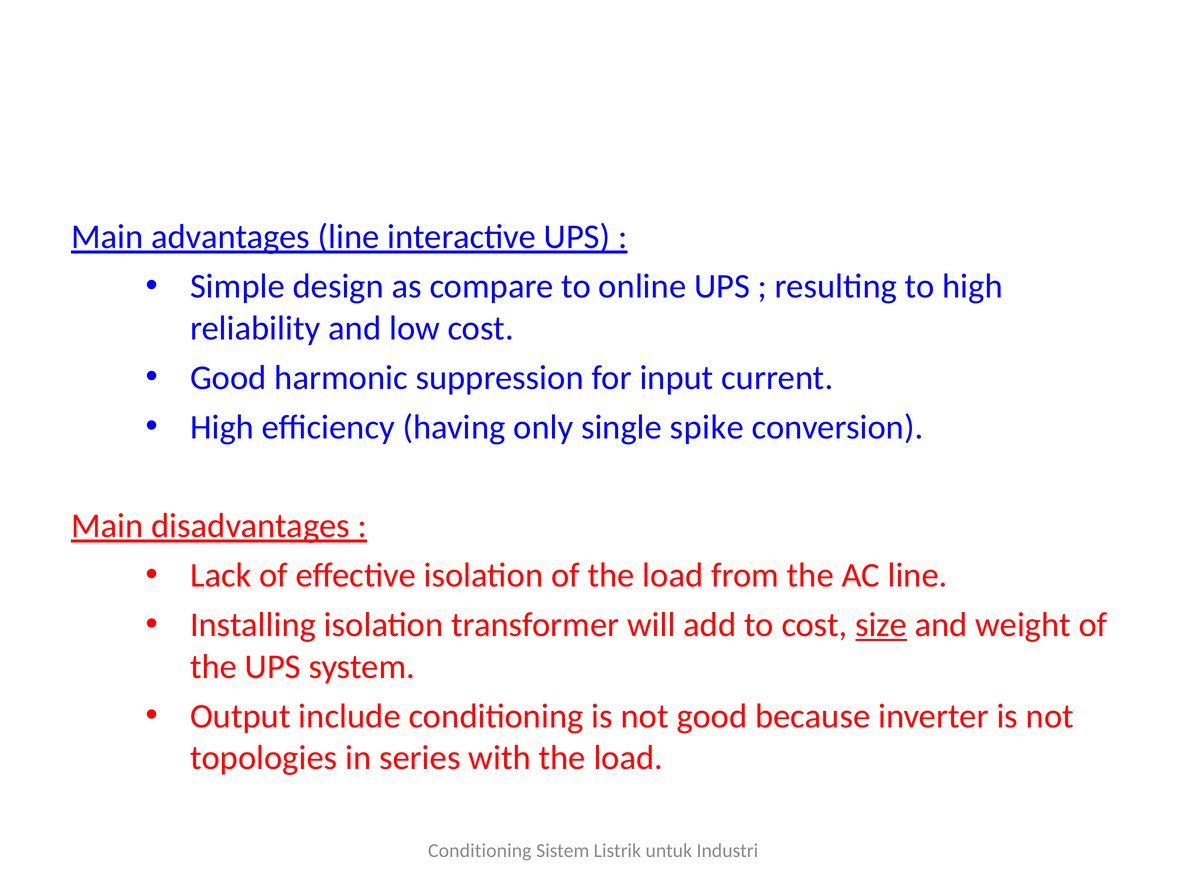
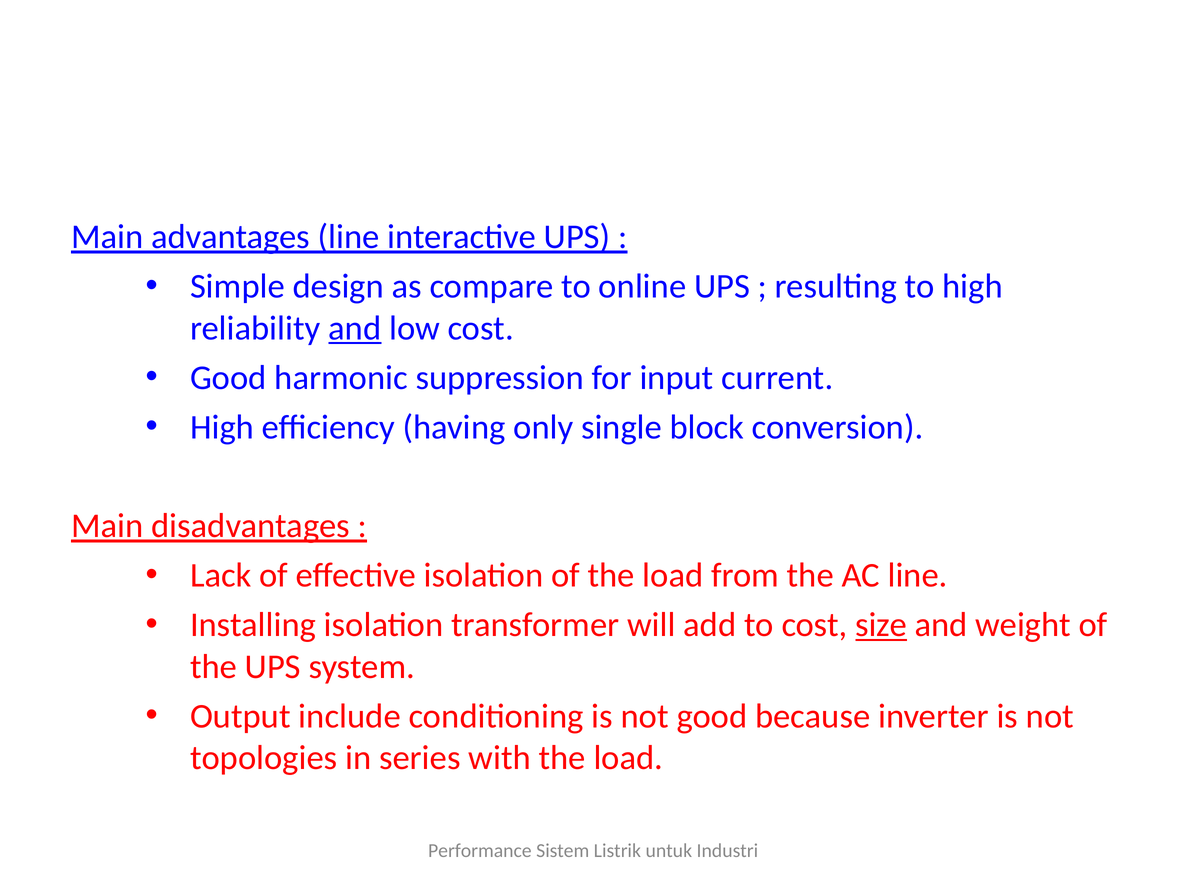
and underline: none -> present (355, 328)
spike: spike -> block (707, 427)
Conditioning: Conditioning -> Performance (480, 850)
